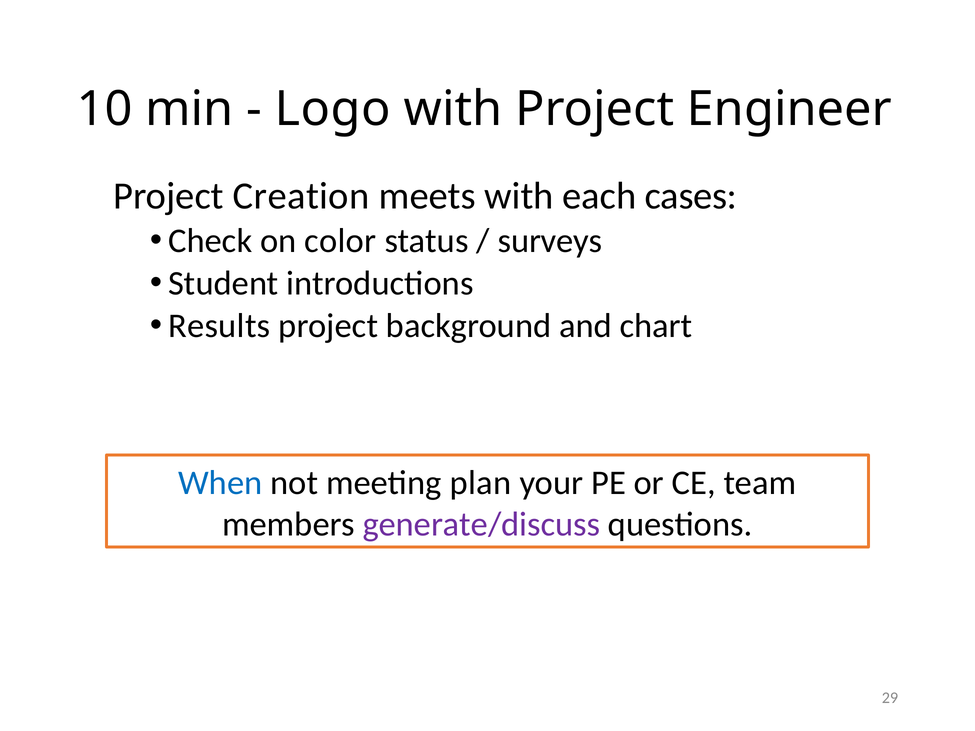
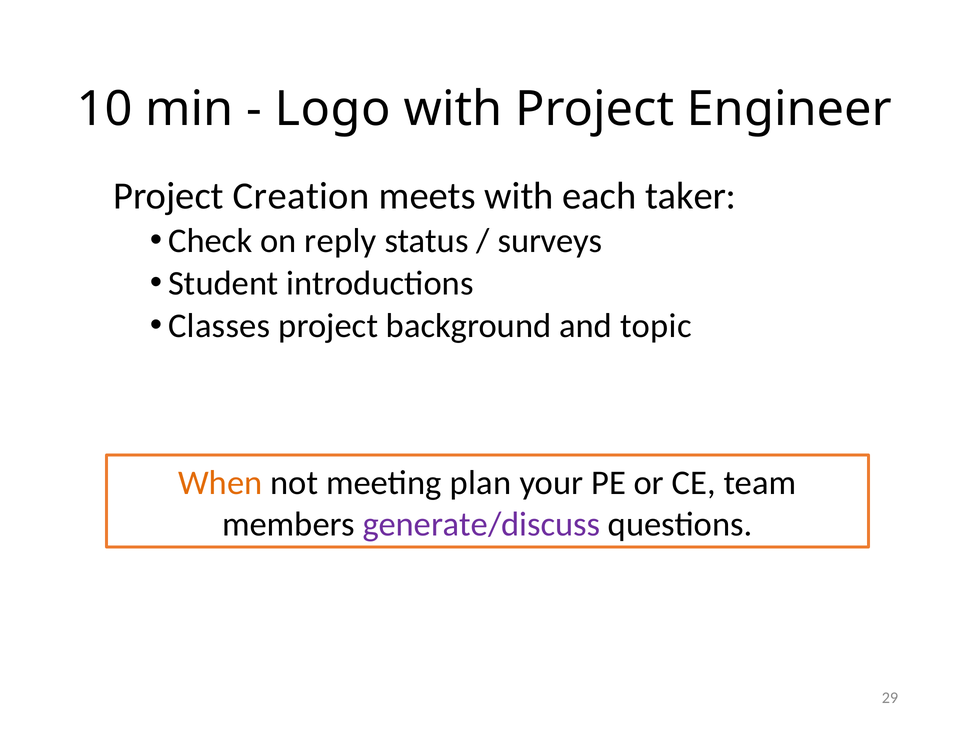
cases: cases -> taker (691, 196)
color: color -> reply (340, 241)
Results: Results -> Classes (219, 326)
chart: chart -> topic (656, 326)
When colour: blue -> orange (220, 483)
